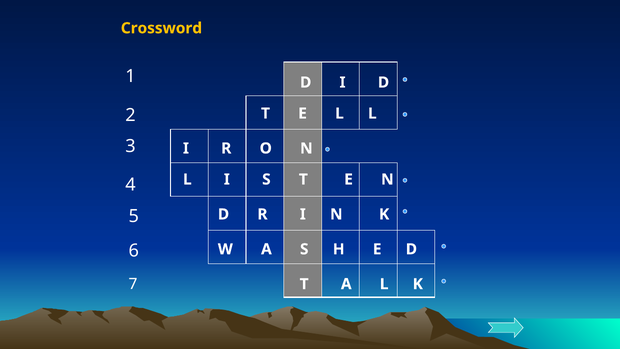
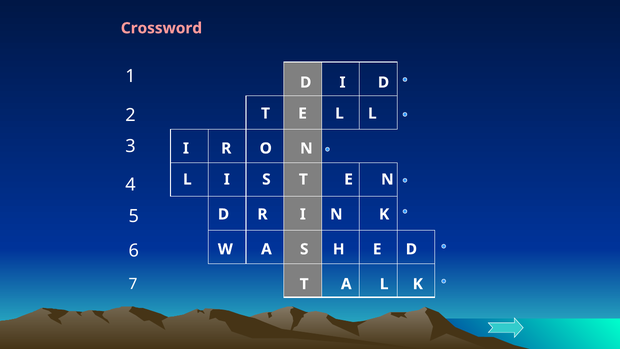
Crossword colour: yellow -> pink (161, 28)
